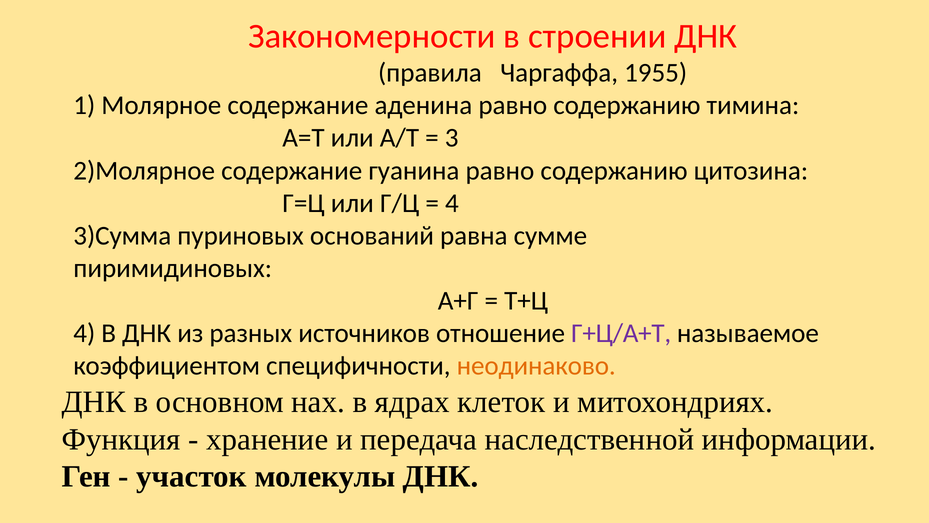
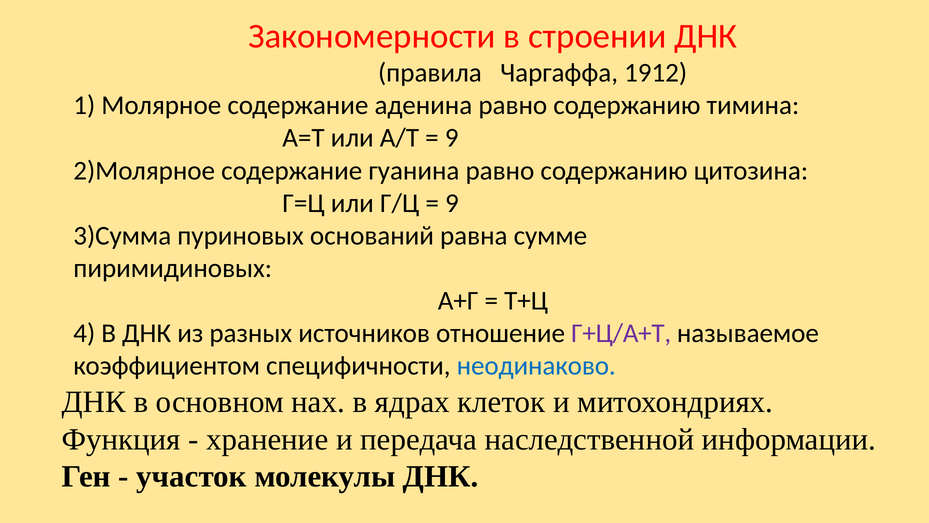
1955: 1955 -> 1912 (656, 73)
3: 3 -> 9 (452, 138)
4: 4 -> 9 (452, 203)
неодинаково colour: orange -> blue (536, 366)
